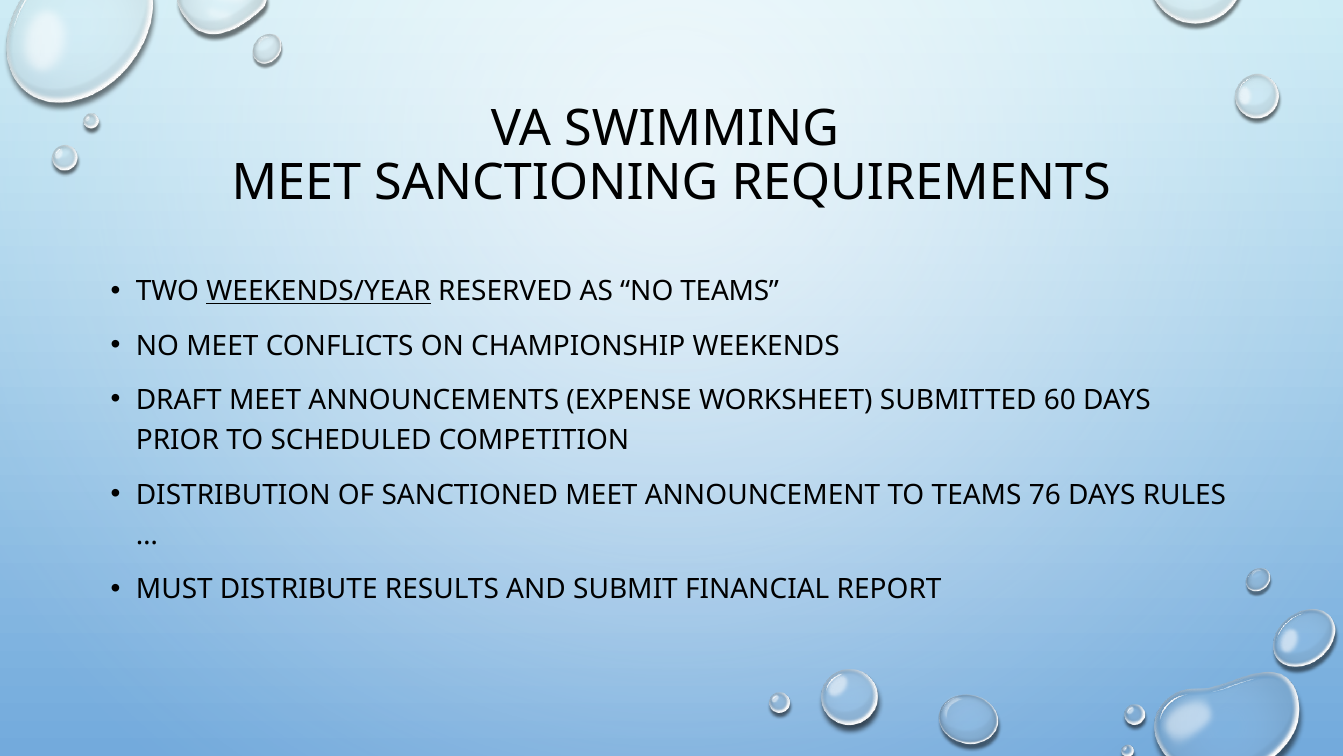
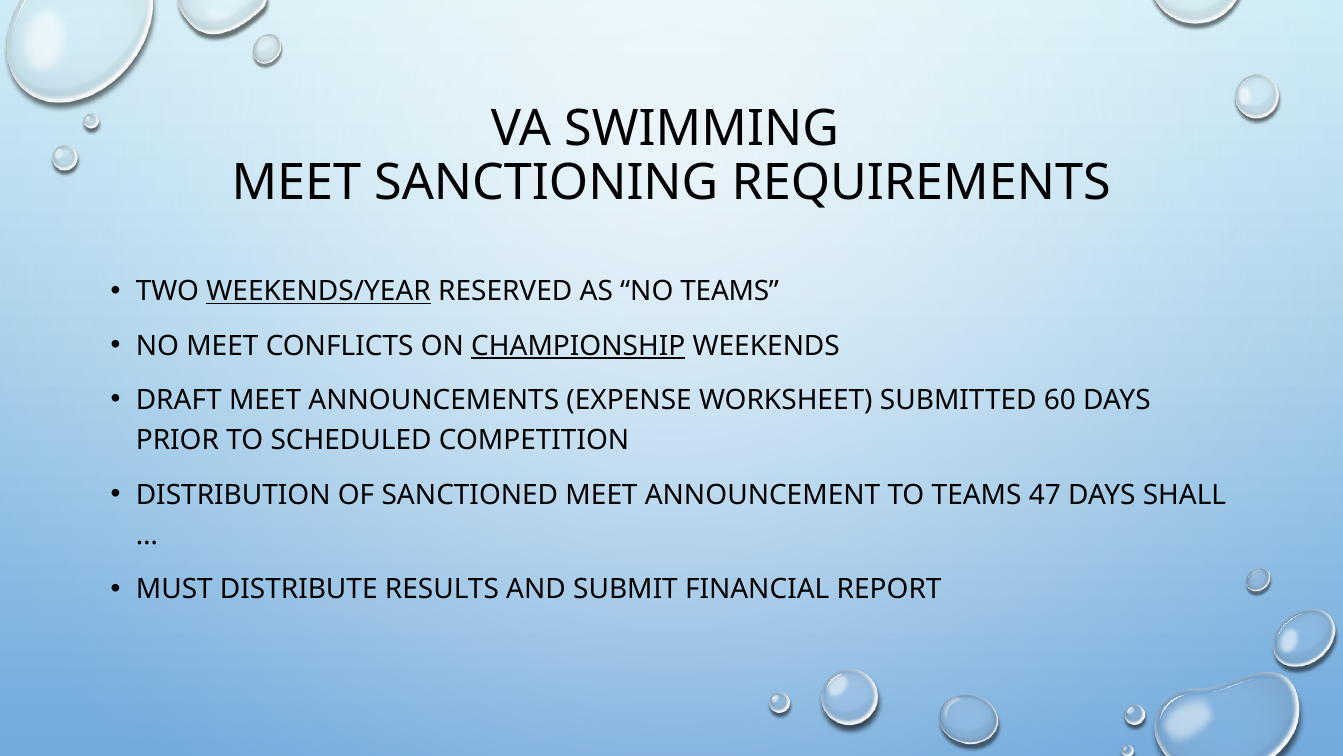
CHAMPIONSHIP underline: none -> present (578, 346)
76: 76 -> 47 (1045, 494)
RULES: RULES -> SHALL (1184, 494)
